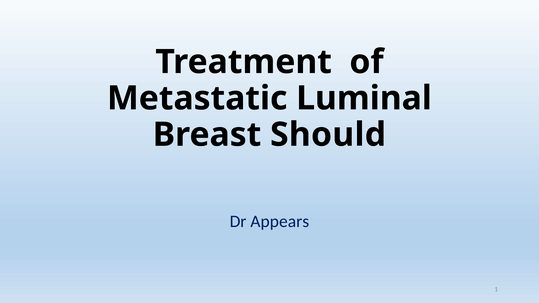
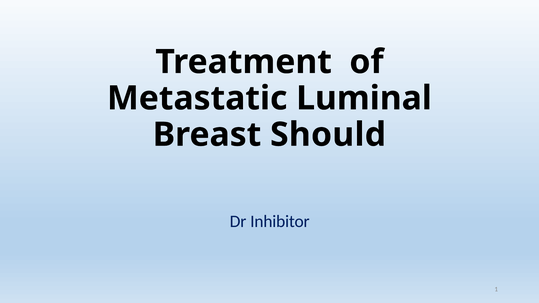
Appears: Appears -> Inhibitor (280, 221)
